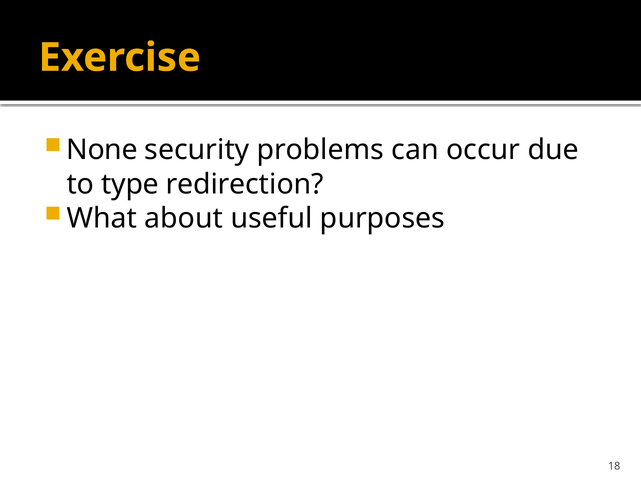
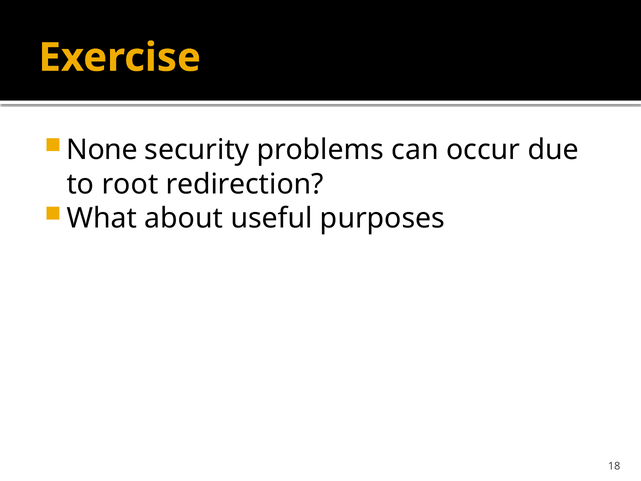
type: type -> root (130, 184)
